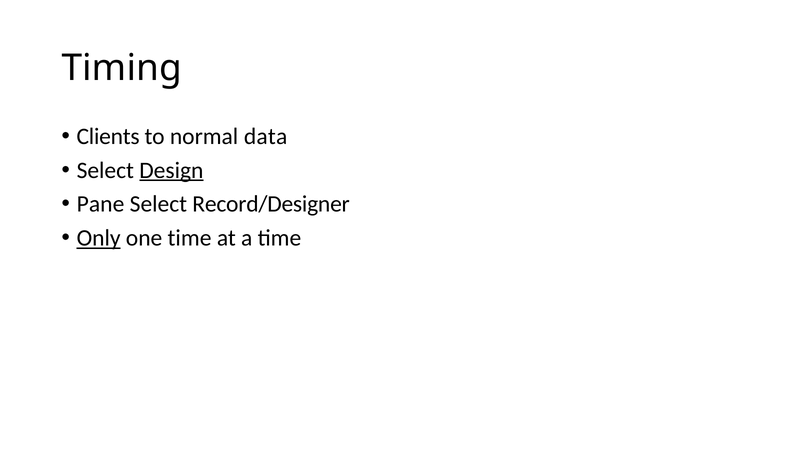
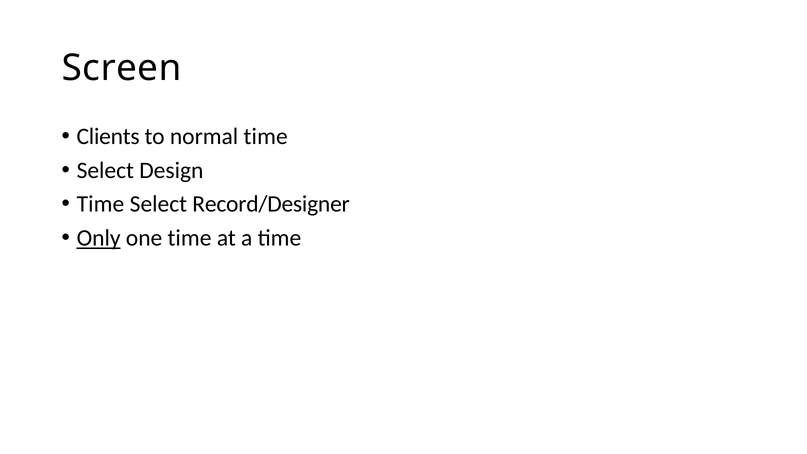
Timing: Timing -> Screen (122, 68)
normal data: data -> time (266, 136)
Design underline: present -> none (171, 170)
Pane: Pane -> Time (100, 204)
